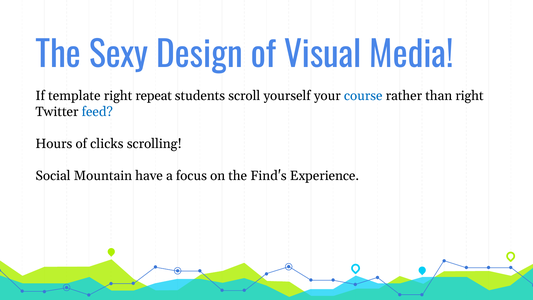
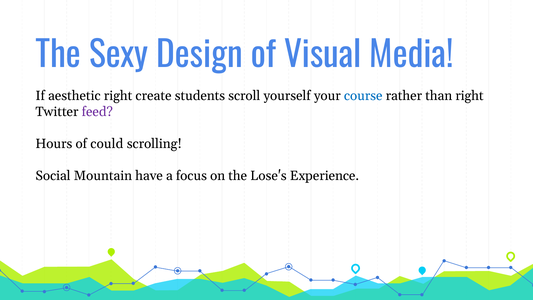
template: template -> aesthetic (74, 96)
repeat: repeat -> create (154, 96)
feed colour: blue -> purple (97, 112)
clicks: clicks -> could (107, 144)
Find's: Find's -> Lose's (268, 176)
